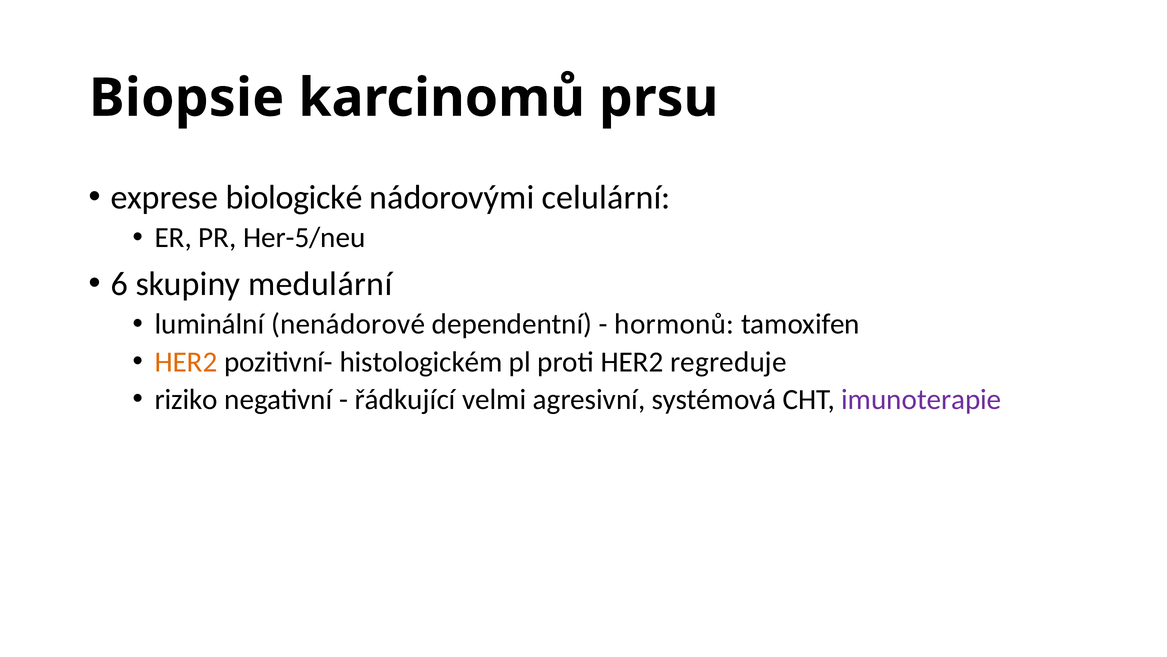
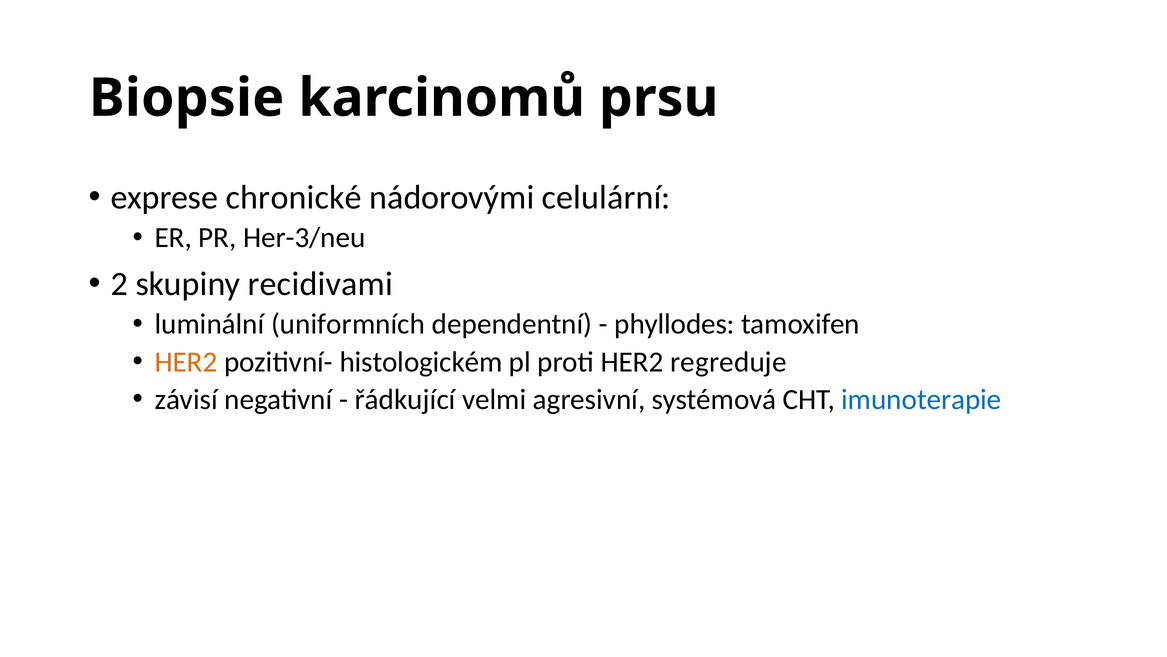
biologické: biologické -> chronické (294, 197)
Her-5/neu: Her-5/neu -> Her-3/neu (304, 238)
6: 6 -> 2 (119, 284)
medulární: medulární -> recidivami (320, 284)
nenádorové: nenádorové -> uniformních (348, 324)
hormonů: hormonů -> phyllodes (675, 324)
riziko: riziko -> závisí (186, 399)
imunoterapie colour: purple -> blue (921, 399)
